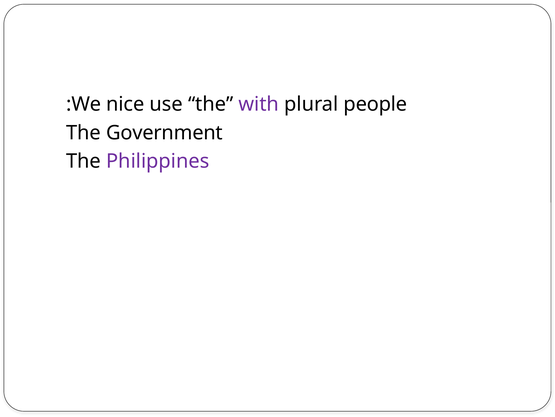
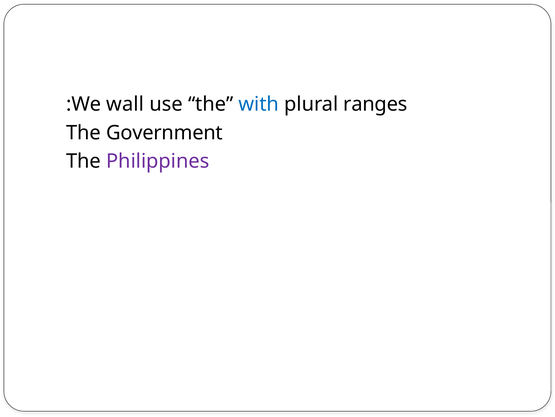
nice: nice -> wall (125, 104)
with colour: purple -> blue (259, 104)
people: people -> ranges (375, 104)
